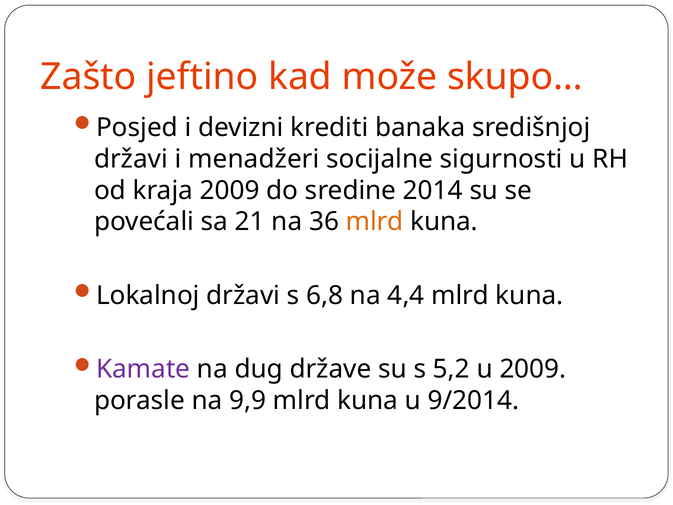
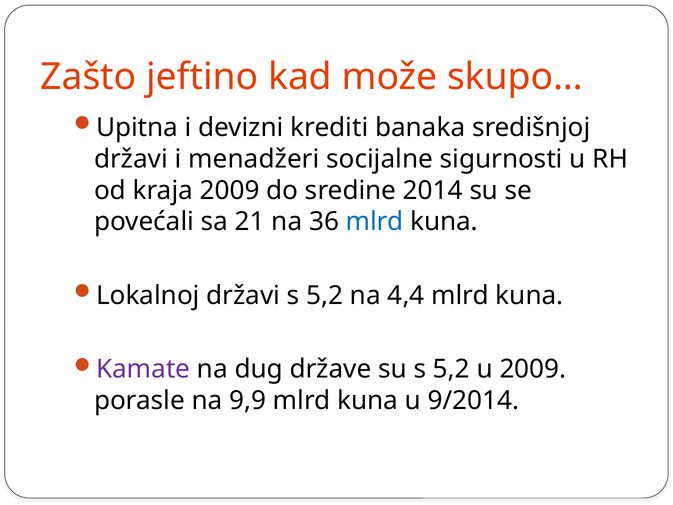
Posjed: Posjed -> Upitna (137, 127)
mlrd colour: orange -> blue (375, 222)
državi s 6,8: 6,8 -> 5,2 (325, 295)
